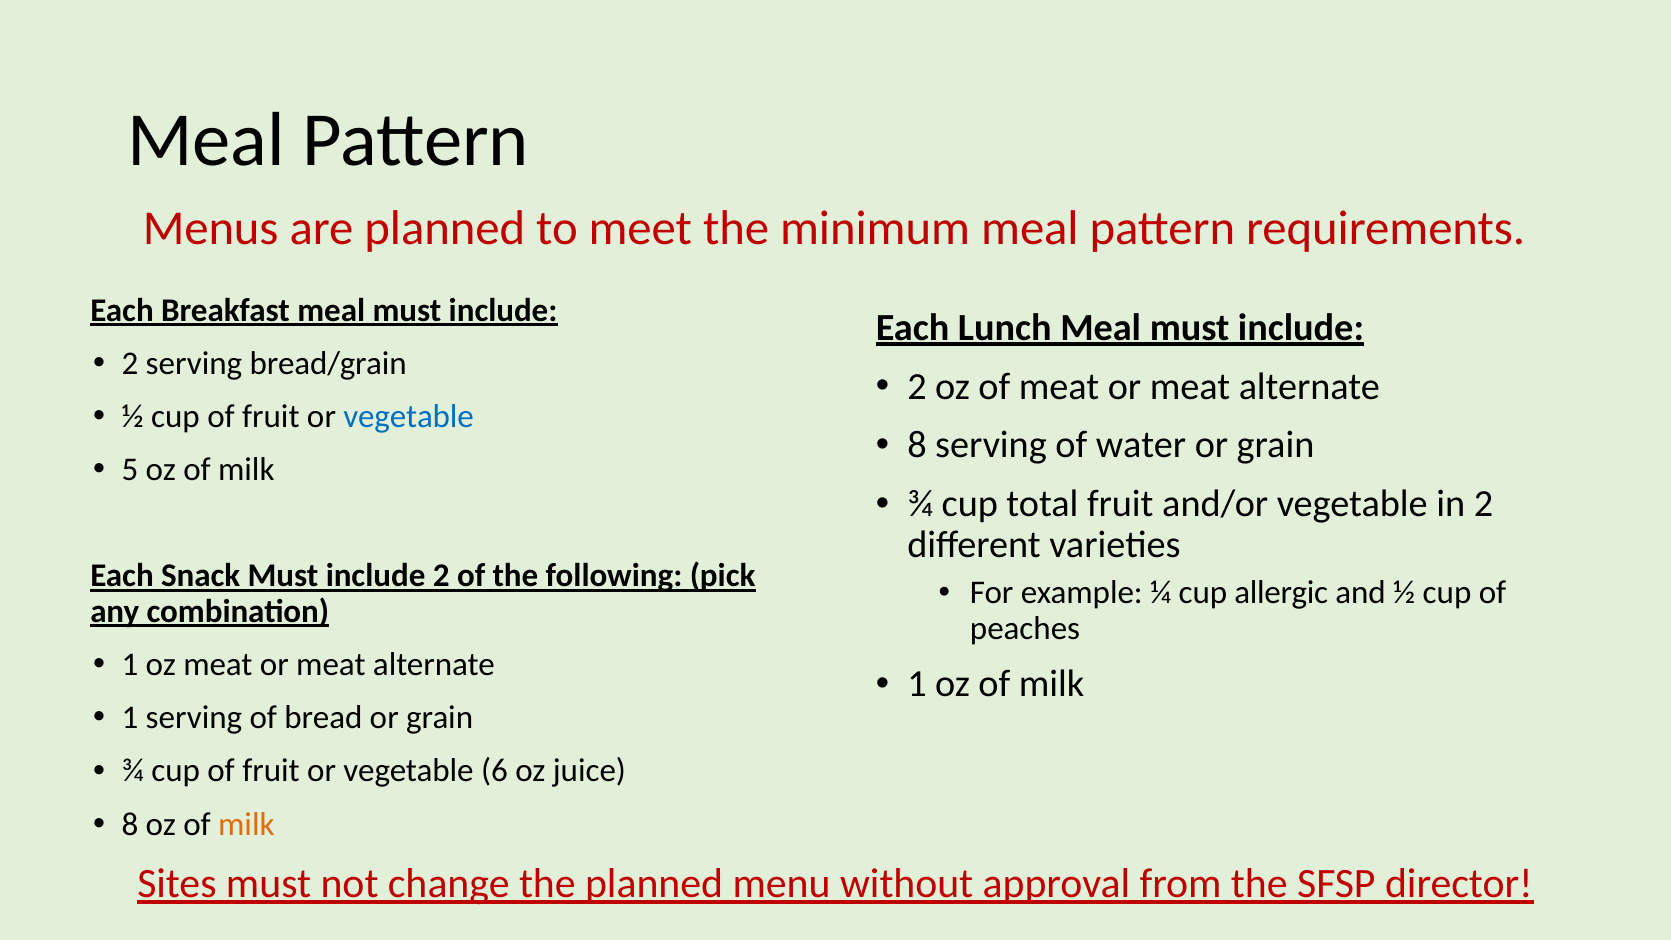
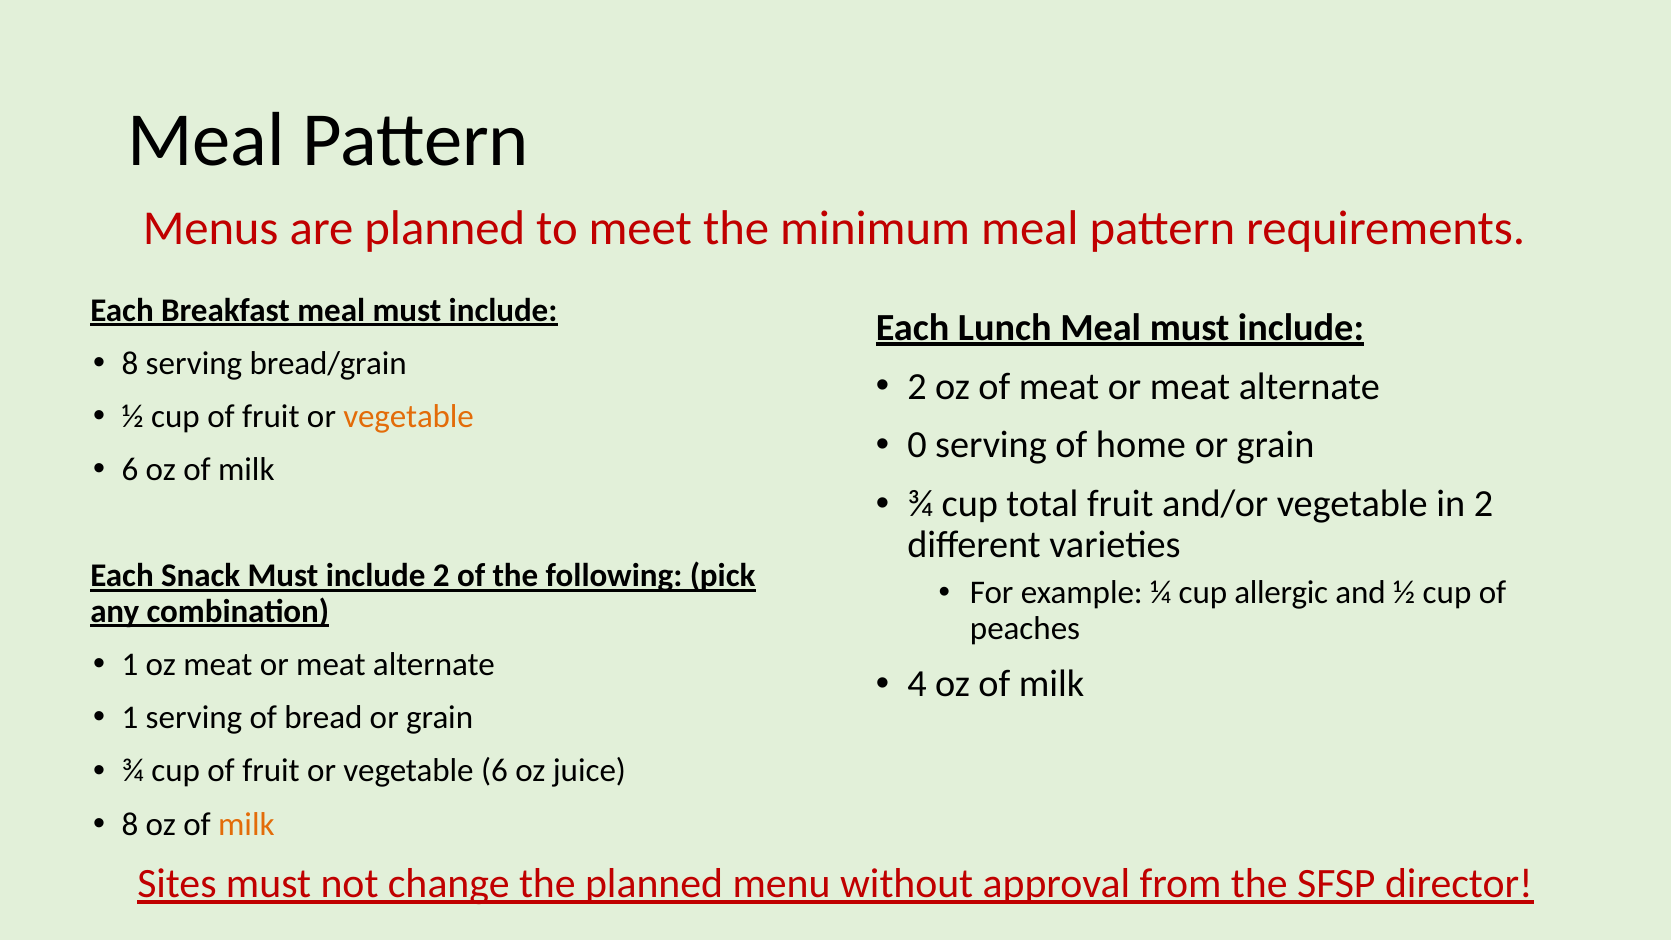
2: 2 -> 8 (130, 363)
vegetable colour: blue -> orange (409, 416)
8: 8 -> 0 (917, 445)
water: water -> home (1141, 445)
5: 5 -> 6 (130, 470)
1: 1 -> 4 (917, 684)
